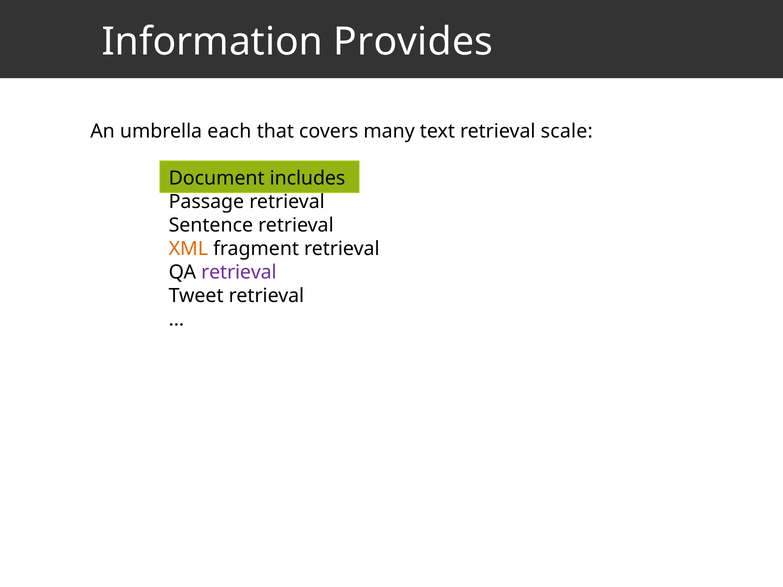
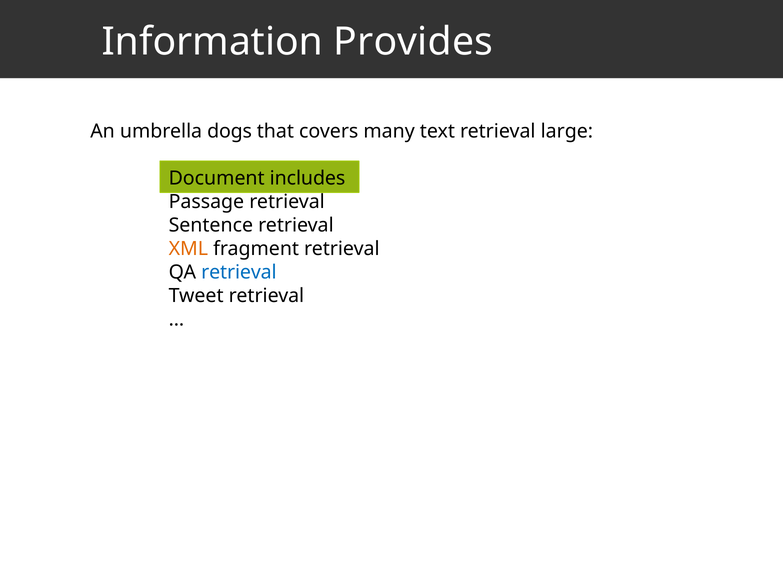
each: each -> dogs (230, 132)
scale: scale -> large (567, 132)
retrieval colour: purple -> blue (239, 272)
